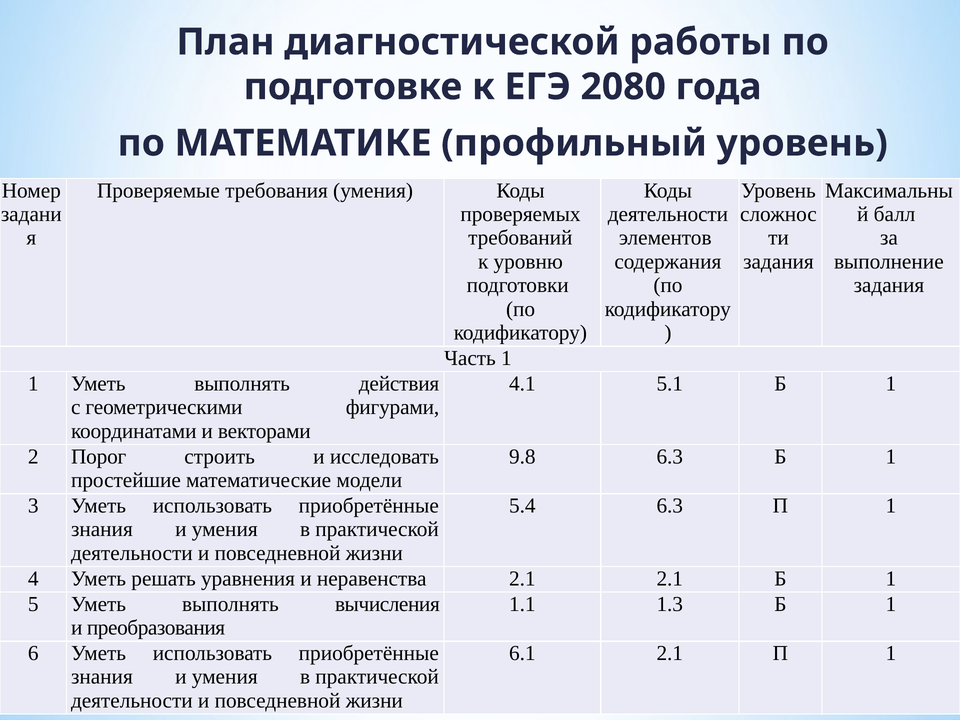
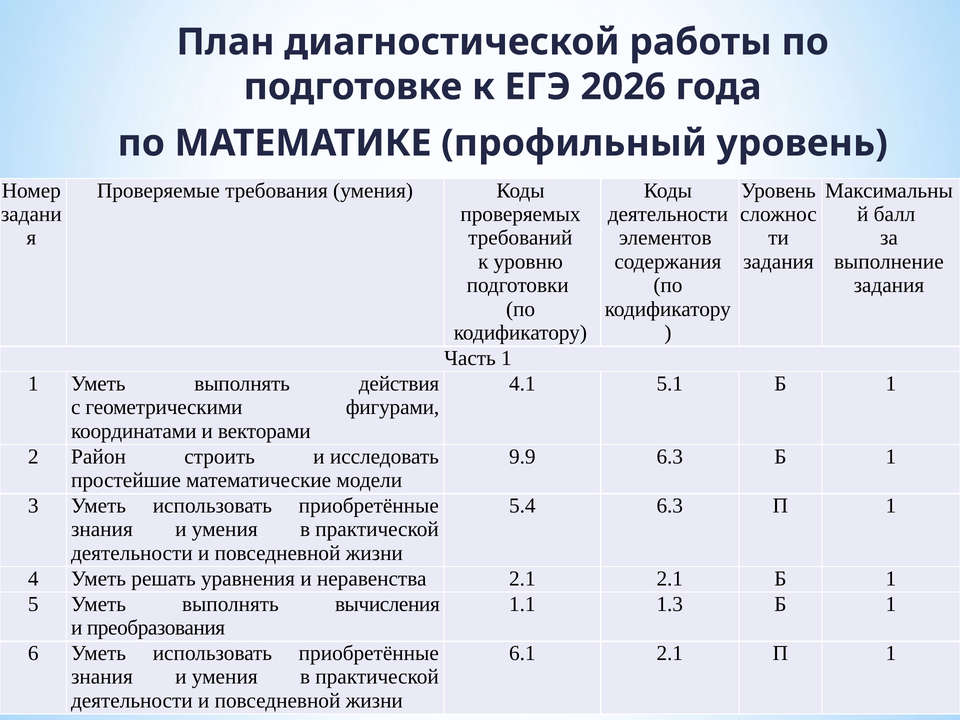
2080: 2080 -> 2026 (623, 87)
Порог: Порог -> Район (99, 457)
9.8: 9.8 -> 9.9 (522, 457)
